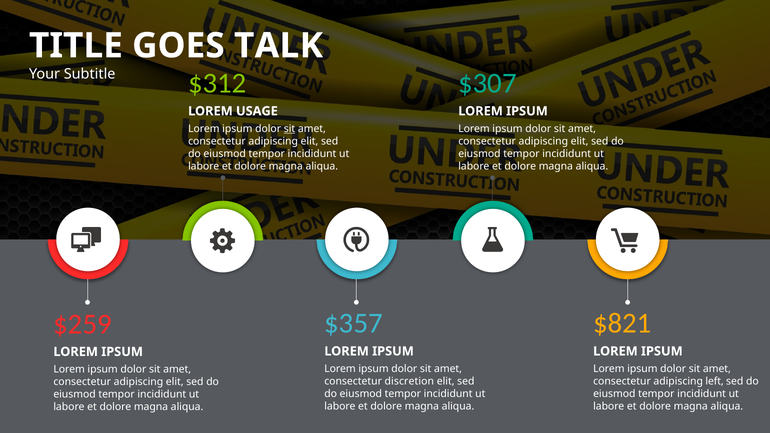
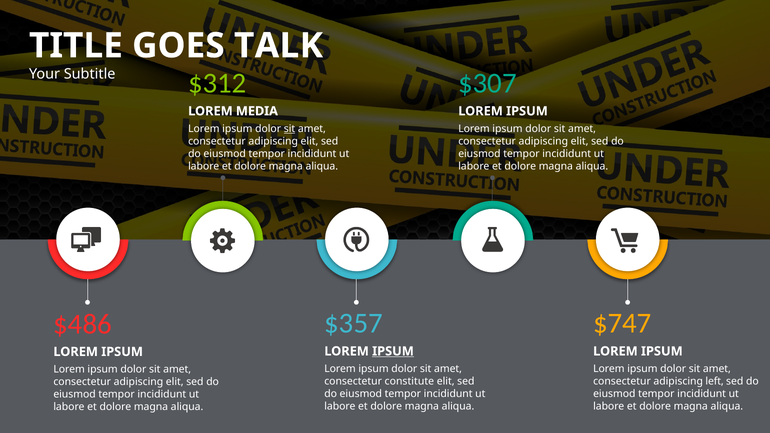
USAGE: USAGE -> MEDIA (257, 111)
$821: $821 -> $747 (622, 324)
$259: $259 -> $486 (83, 324)
IPSUM underline: none -> present (393, 351)
discretion: discretion -> constitute (409, 381)
